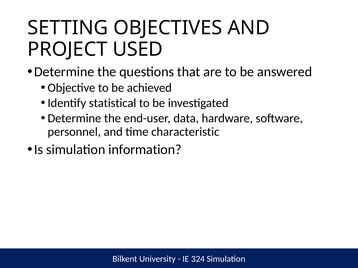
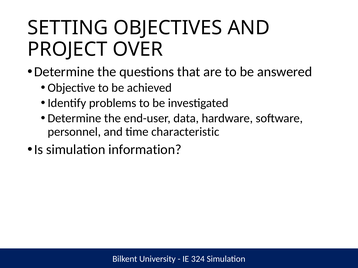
USED: USED -> OVER (138, 49)
statistical: statistical -> problems (113, 103)
